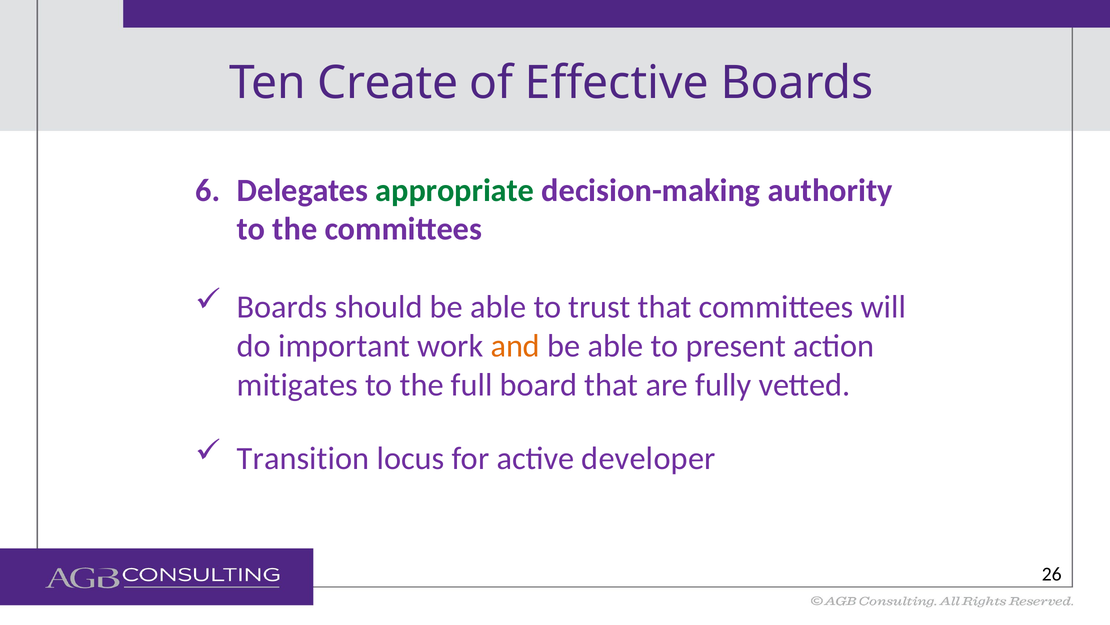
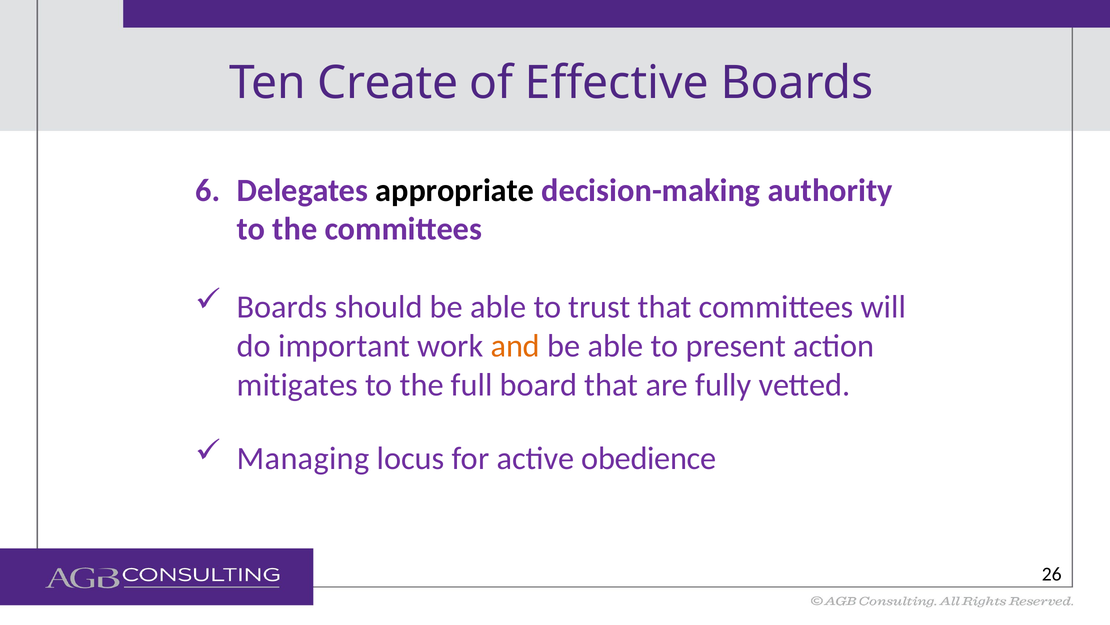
appropriate colour: green -> black (455, 190)
Transition: Transition -> Managing (303, 458)
developer: developer -> obedience (649, 458)
